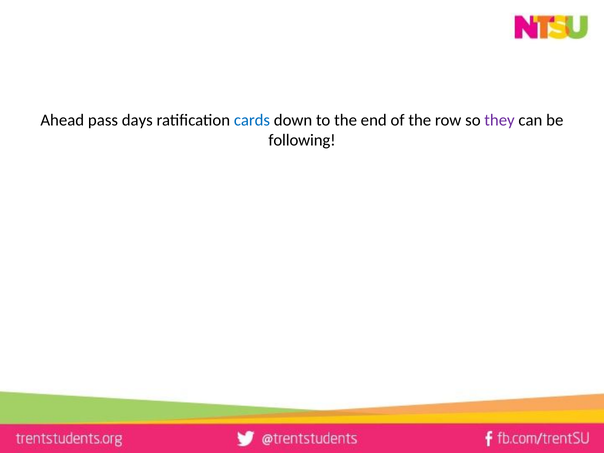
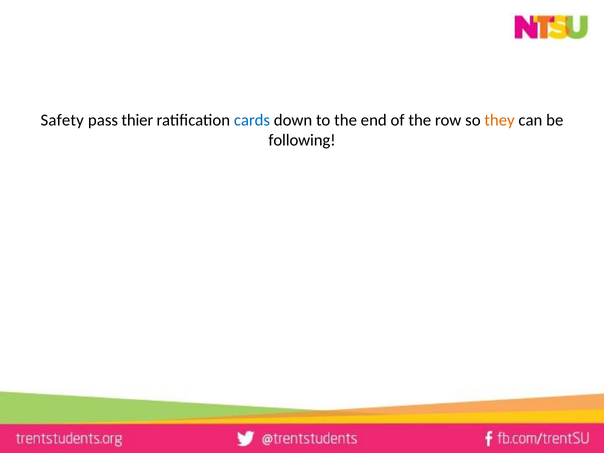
Ahead: Ahead -> Safety (62, 120)
days: days -> thier (137, 120)
they colour: purple -> orange (500, 120)
